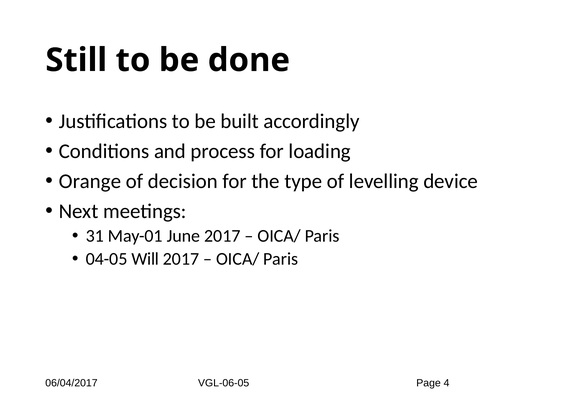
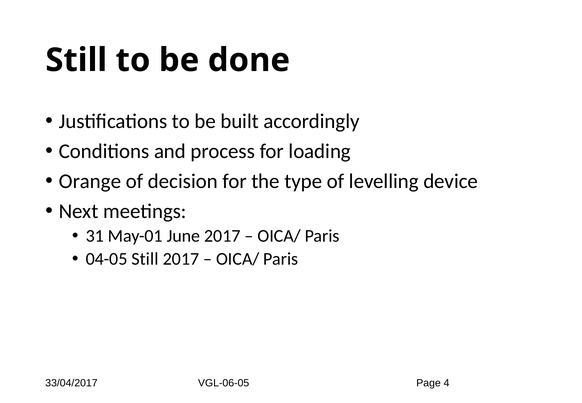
04-05 Will: Will -> Still (145, 259)
06/04/2017: 06/04/2017 -> 33/04/2017 (71, 383)
